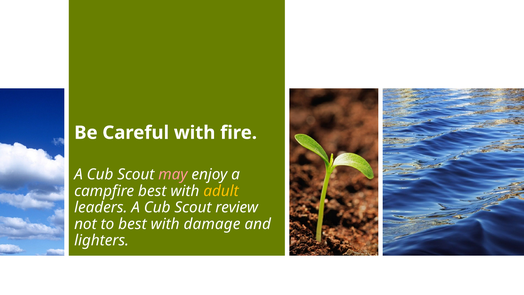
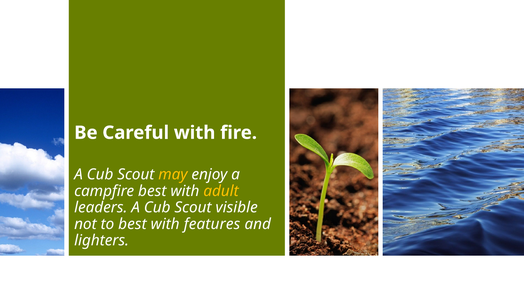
may colour: pink -> yellow (173, 174)
review: review -> visible (237, 207)
damage: damage -> features (212, 224)
